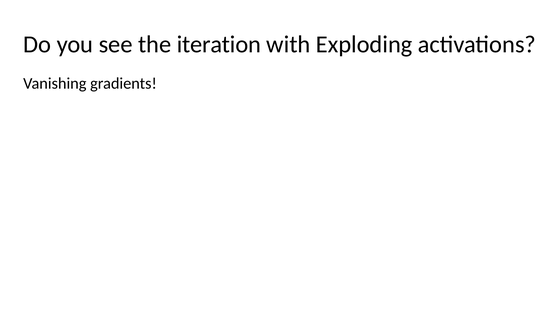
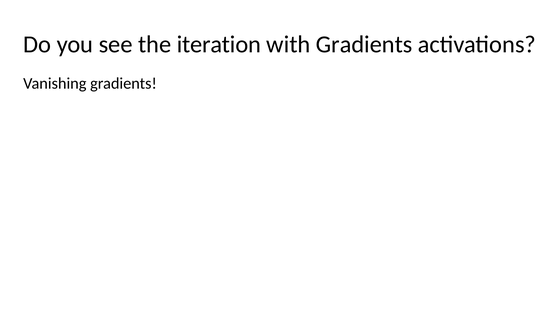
with Exploding: Exploding -> Gradients (364, 44)
